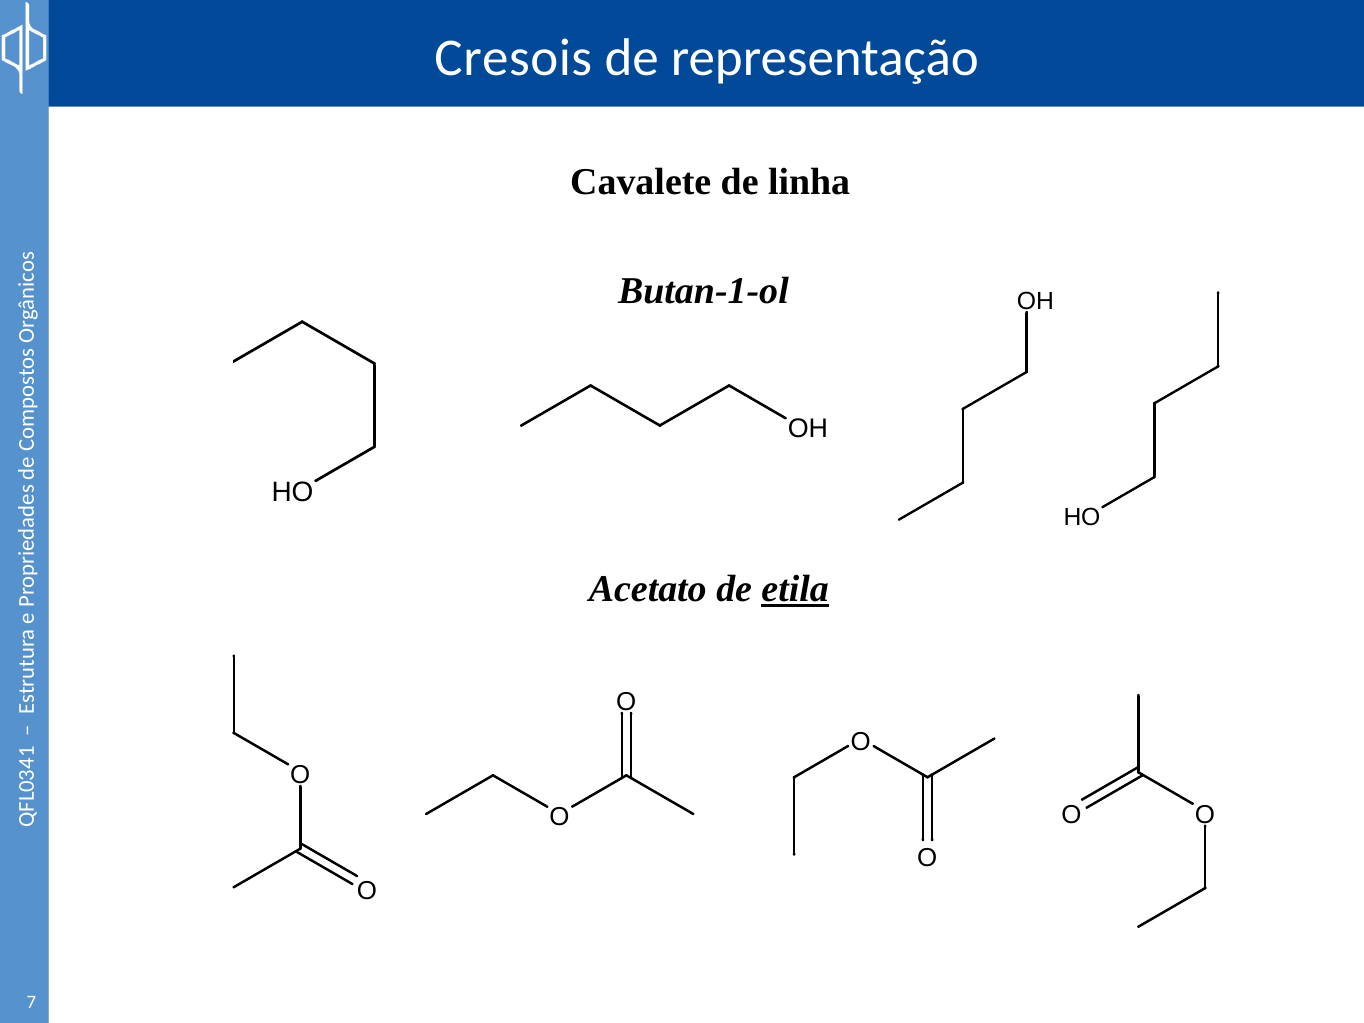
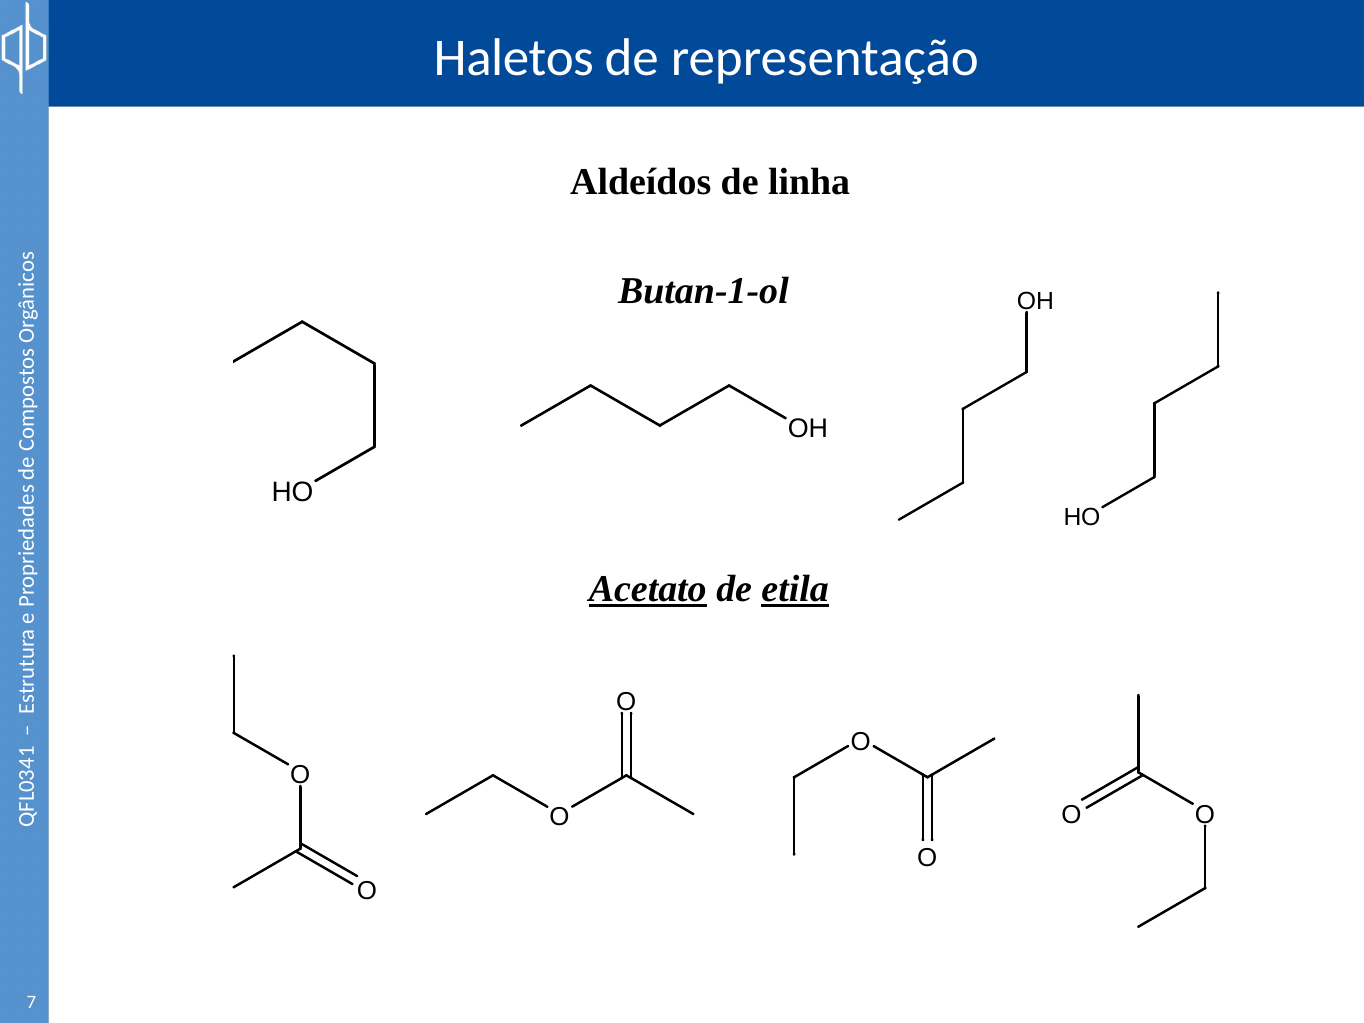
Cresois: Cresois -> Haletos (514, 58)
Cavalete: Cavalete -> Aldeídos (641, 182)
Acetato underline: none -> present (648, 589)
